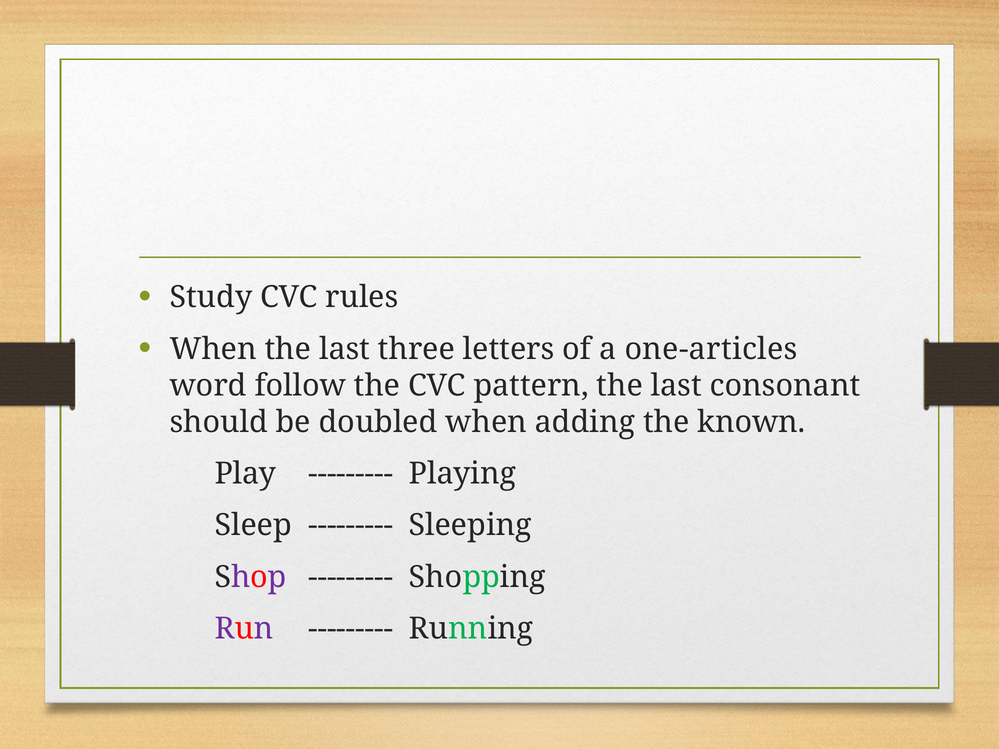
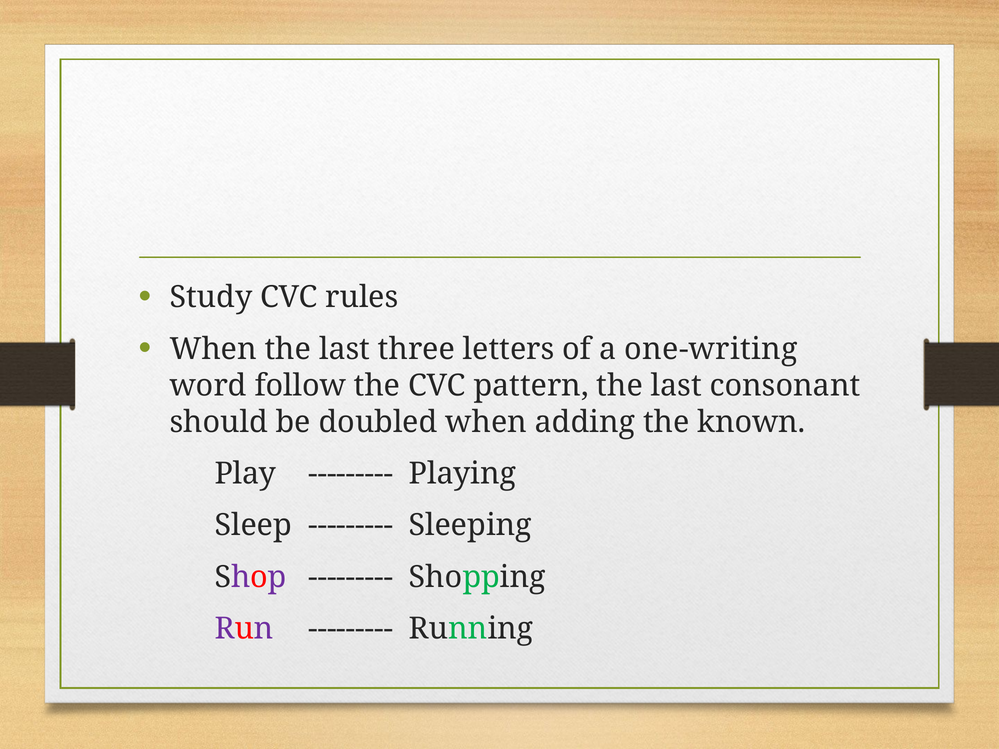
one-articles: one-articles -> one-writing (711, 349)
